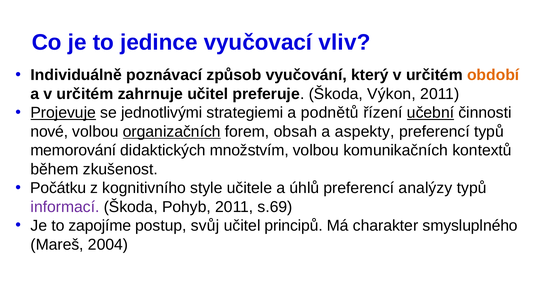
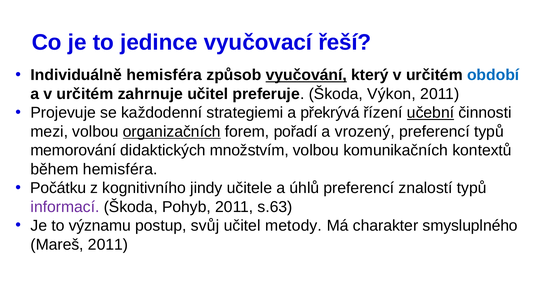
vliv: vliv -> řeší (345, 42)
Individuálně poznávací: poznávací -> hemisféra (164, 75)
vyučování underline: none -> present (306, 75)
období colour: orange -> blue (493, 75)
Projevuje underline: present -> none (63, 113)
jednotlivými: jednotlivými -> každodenní (162, 113)
podnětů: podnětů -> překrývá (330, 113)
nové: nové -> mezi (49, 132)
obsah: obsah -> pořadí (296, 132)
aspekty: aspekty -> vrozený (365, 132)
během zkušenost: zkušenost -> hemisféra (120, 169)
style: style -> jindy (206, 188)
analýzy: analýzy -> znalostí (426, 188)
s.69: s.69 -> s.63 (275, 207)
zapojíme: zapojíme -> významu (100, 226)
principů: principů -> metody (294, 226)
Mareš 2004: 2004 -> 2011 (108, 245)
